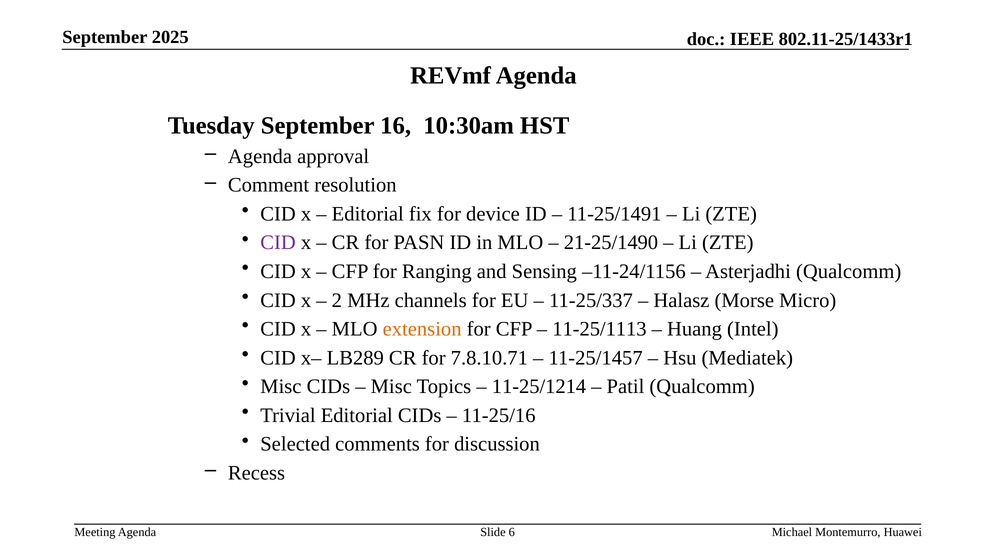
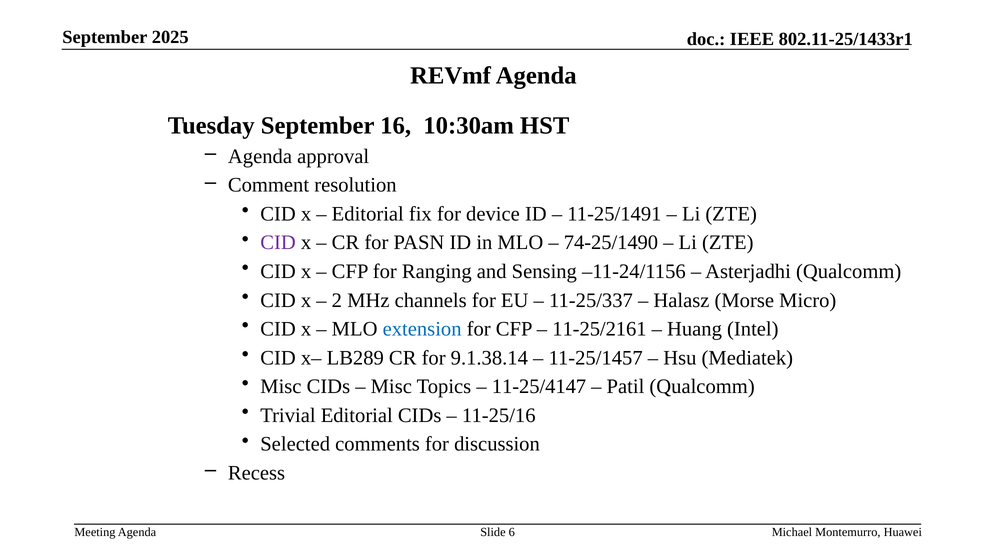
21-25/1490: 21-25/1490 -> 74-25/1490 (611, 243)
extension colour: orange -> blue (422, 329)
11-25/1113: 11-25/1113 -> 11-25/2161 (599, 329)
7.8.10.71: 7.8.10.71 -> 9.1.38.14 (489, 358)
11-25/1214: 11-25/1214 -> 11-25/4147 (539, 387)
